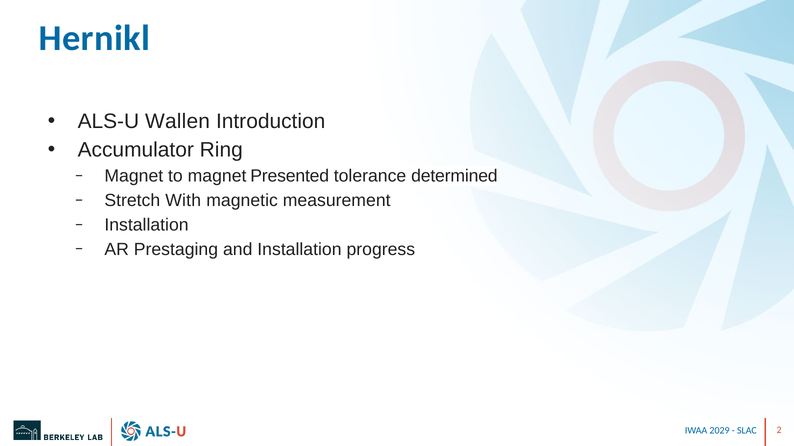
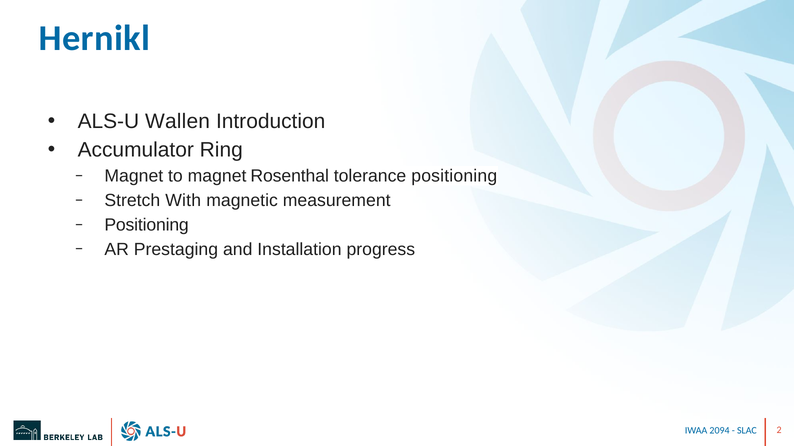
Presented: Presented -> Rosenthal (290, 176)
tolerance determined: determined -> positioning (454, 176)
Installation: Installation -> Positioning (147, 225)
2029: 2029 -> 2094 (720, 431)
